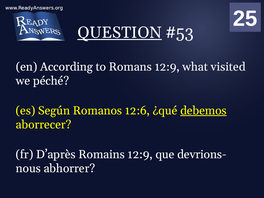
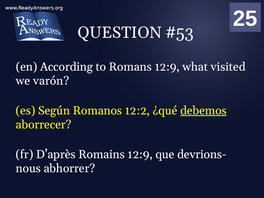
QUESTION underline: present -> none (120, 33)
péché: péché -> varón (51, 81)
12:6: 12:6 -> 12:2 (137, 111)
